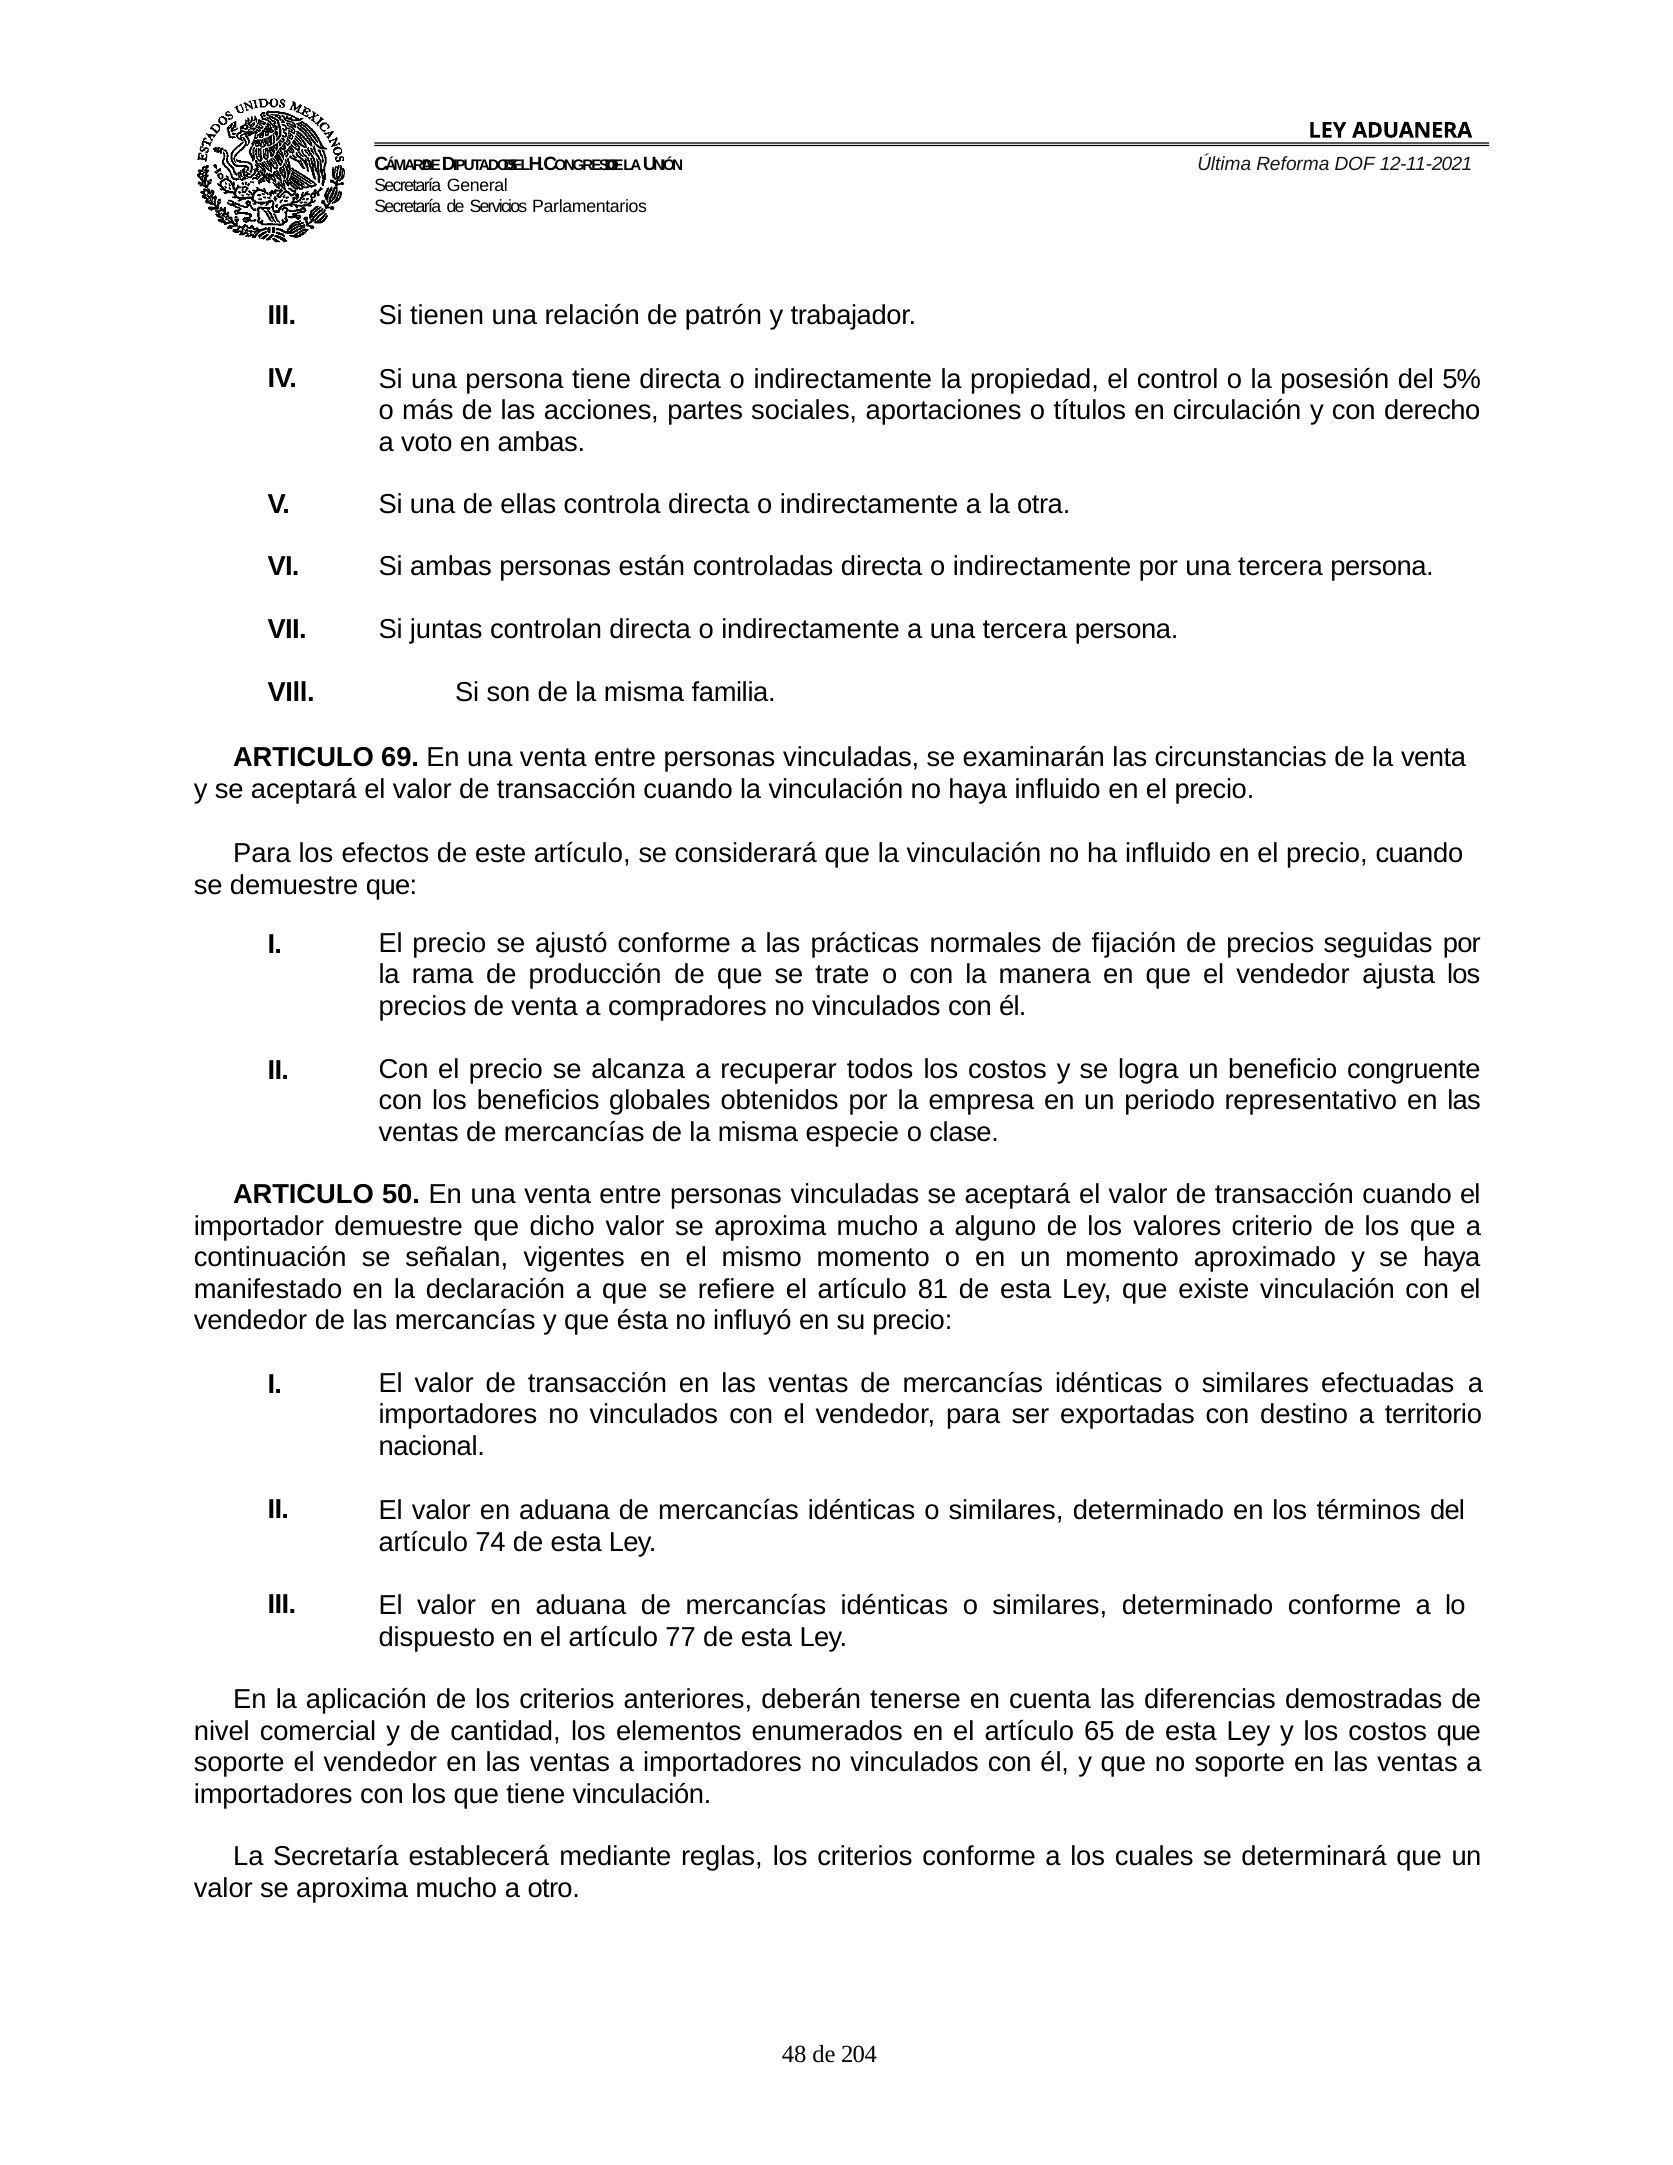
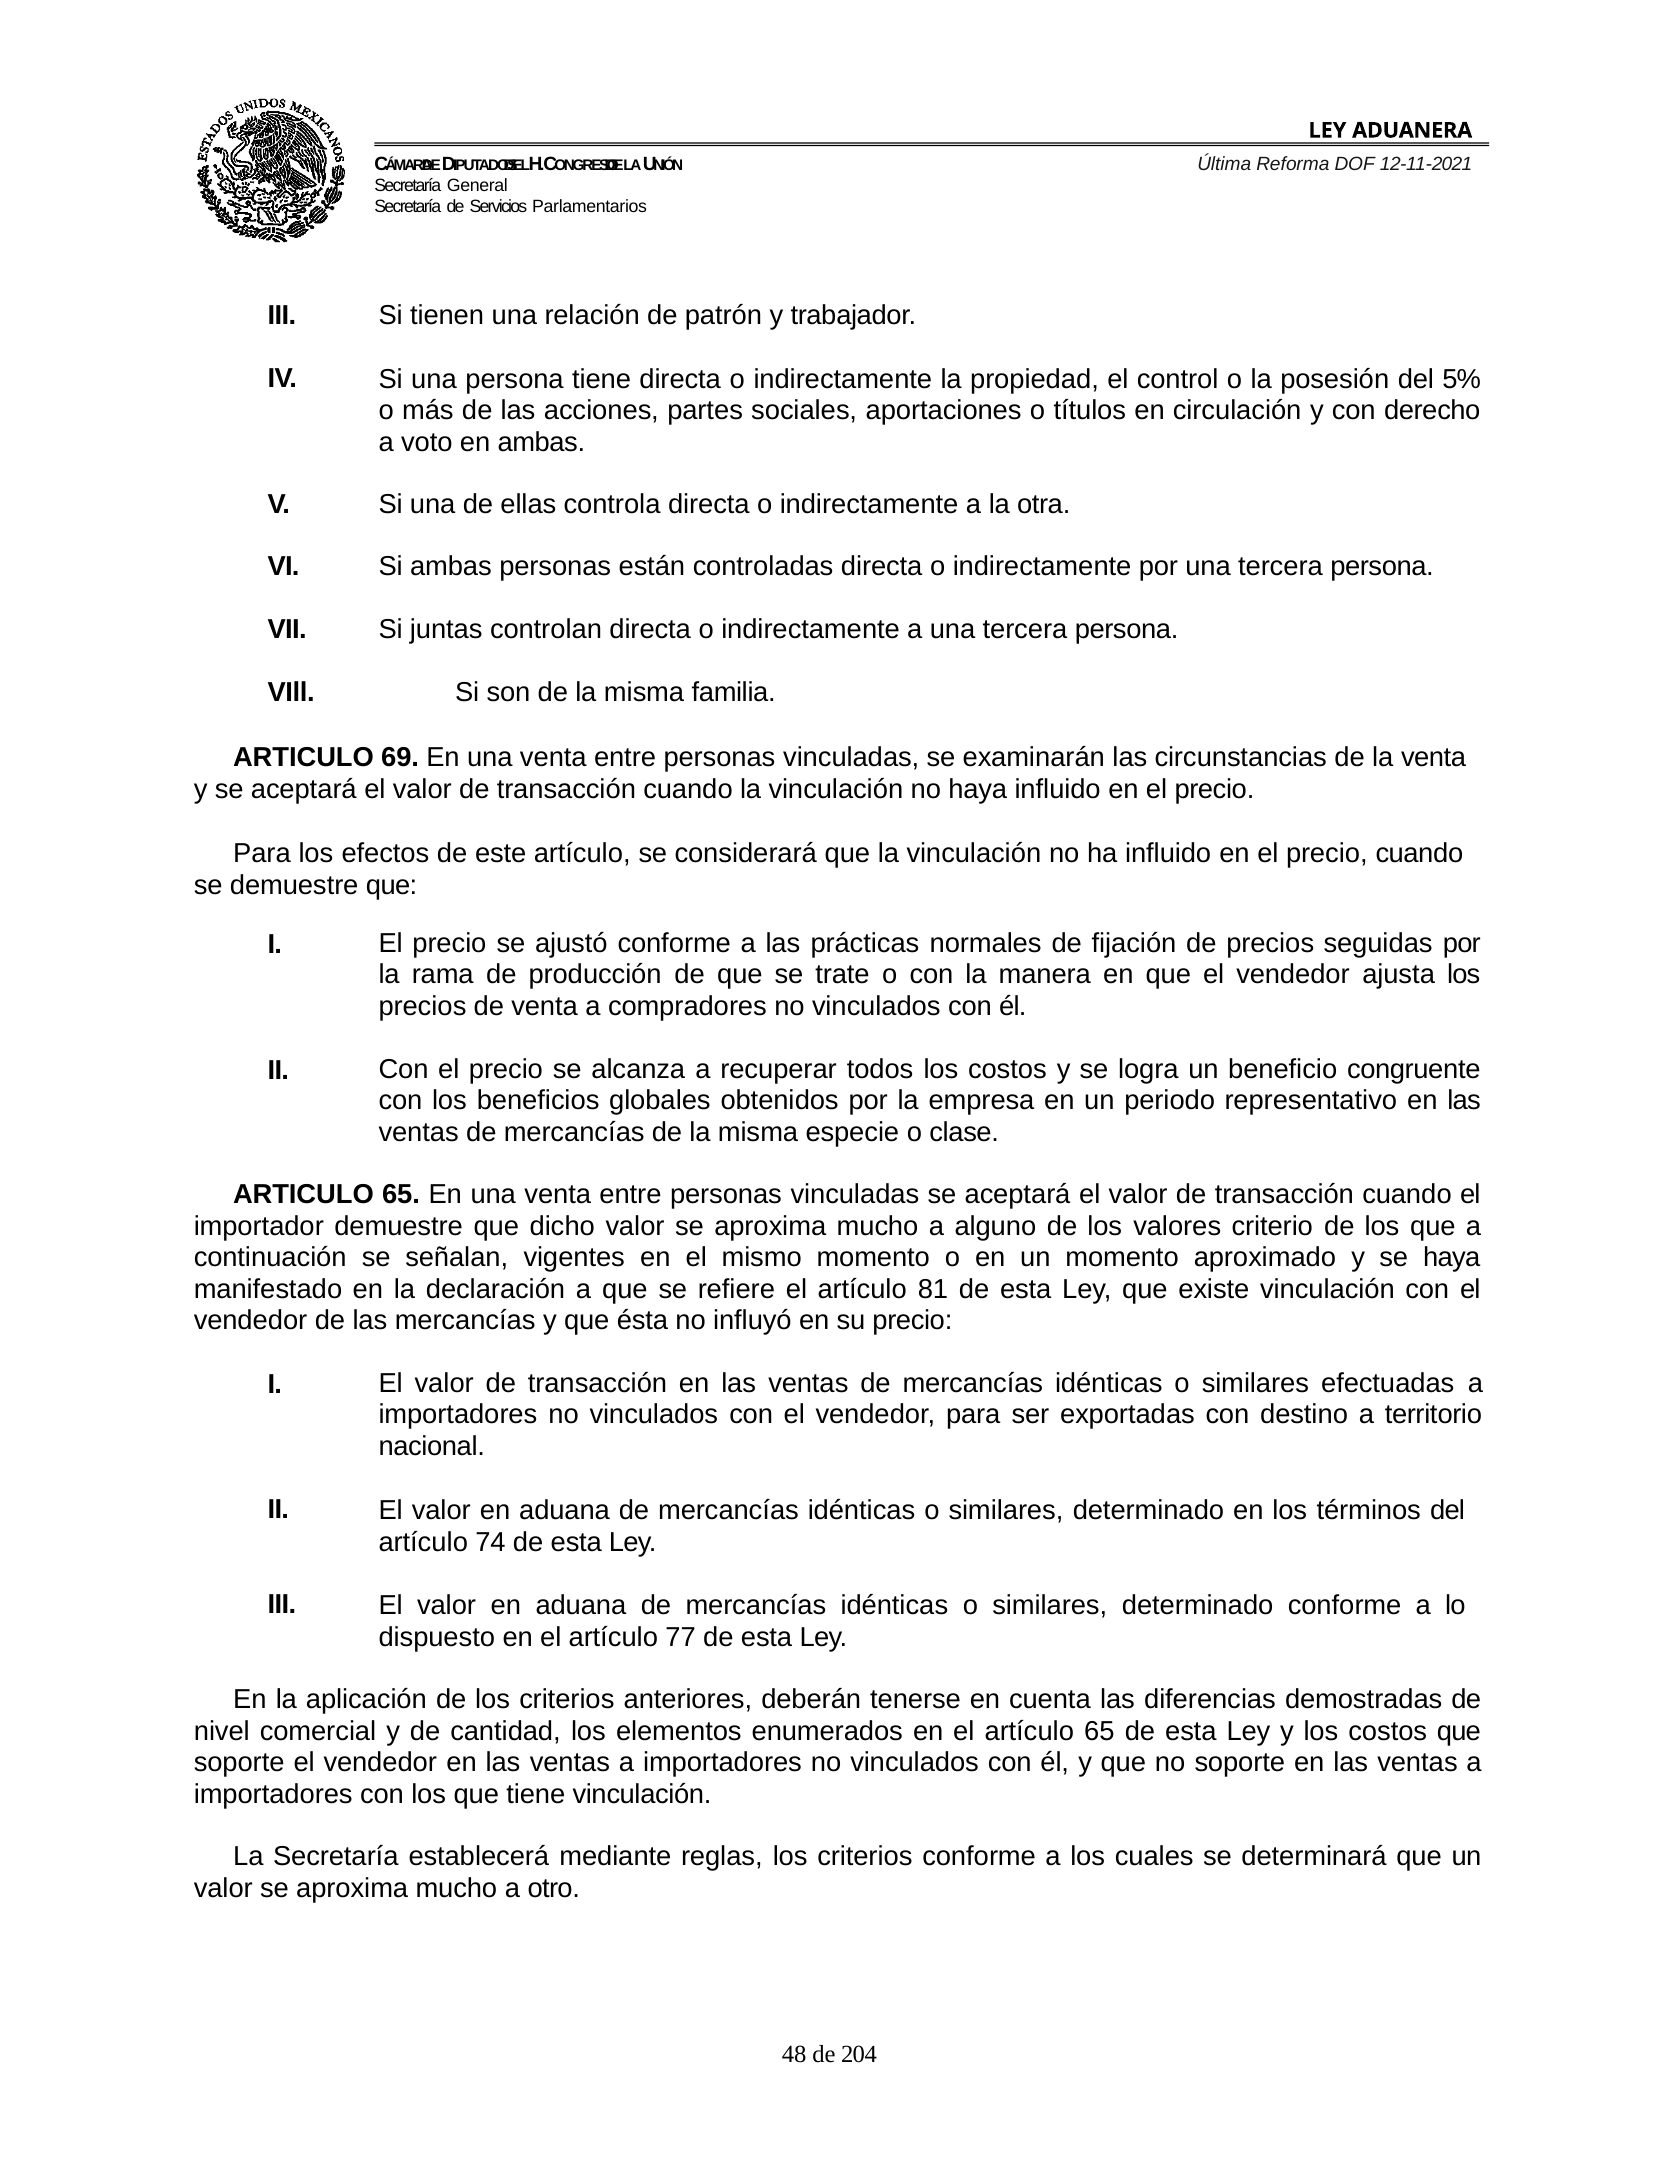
ARTICULO 50: 50 -> 65 (401, 1195)
